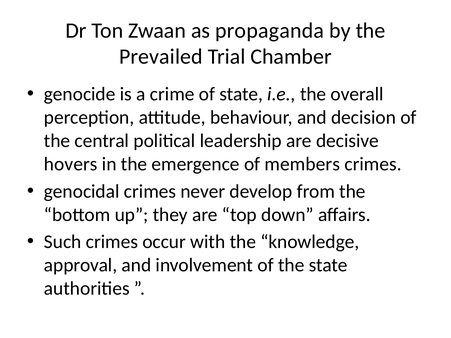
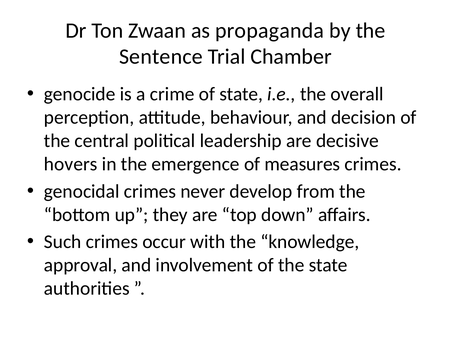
Prevailed: Prevailed -> Sentence (161, 57)
members: members -> measures (302, 164)
